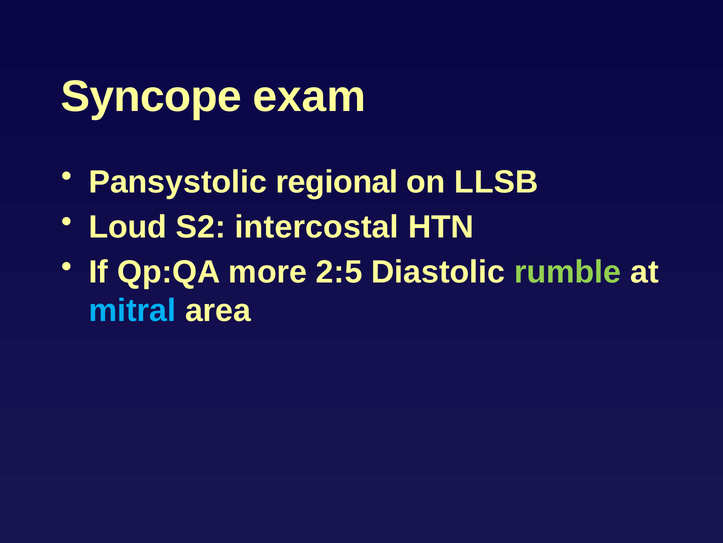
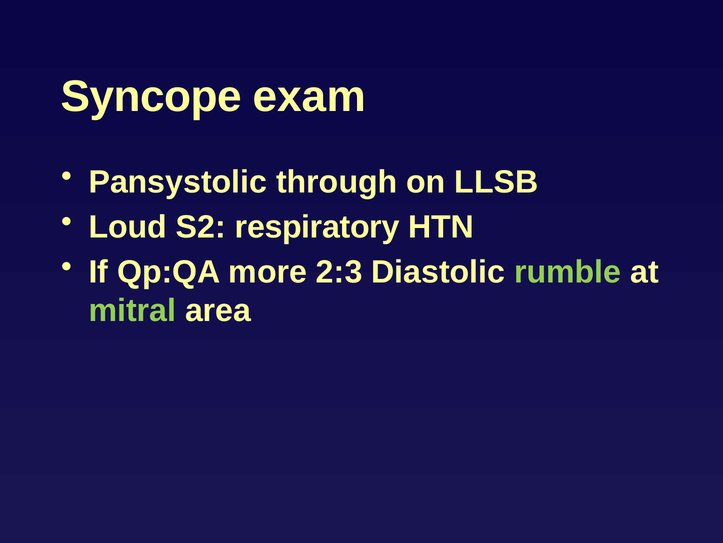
regional: regional -> through (337, 182)
intercostal: intercostal -> respiratory (317, 227)
2:5: 2:5 -> 2:3 (339, 272)
mitral colour: light blue -> light green (132, 310)
